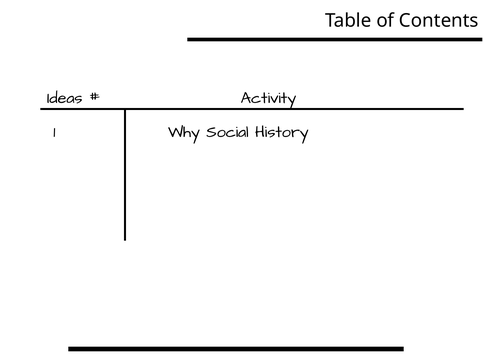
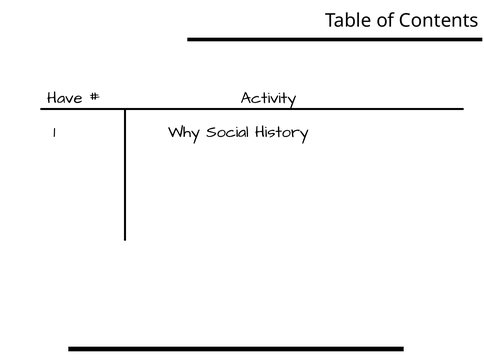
Ideas: Ideas -> Have (65, 98)
